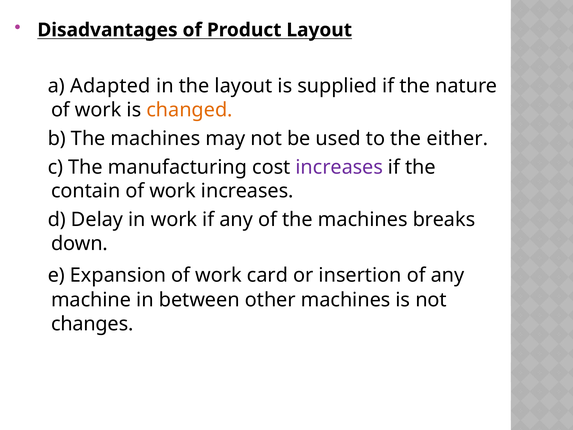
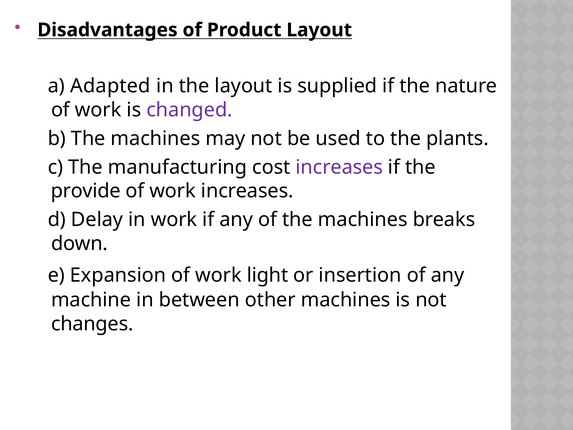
changed colour: orange -> purple (190, 110)
either: either -> plants (457, 138)
contain: contain -> provide (86, 191)
card: card -> light (268, 275)
